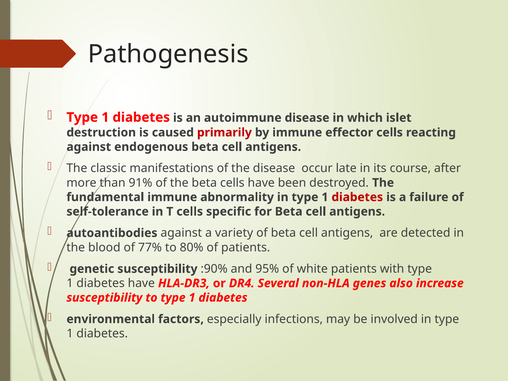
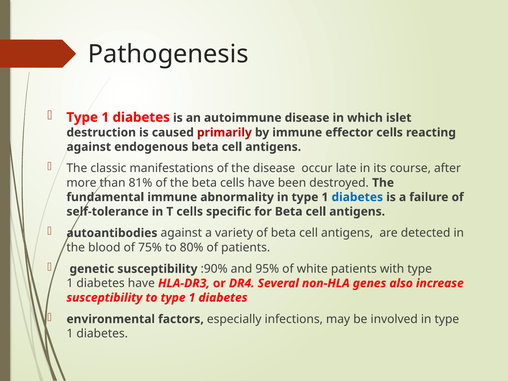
91%: 91% -> 81% (140, 183)
diabetes colour: red -> blue (357, 197)
77%: 77% -> 75% (150, 247)
